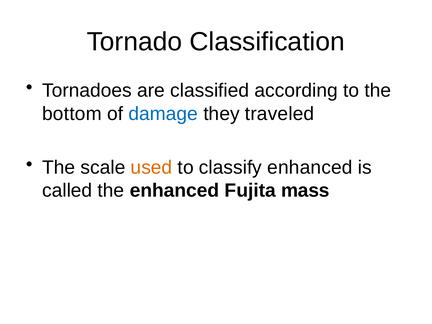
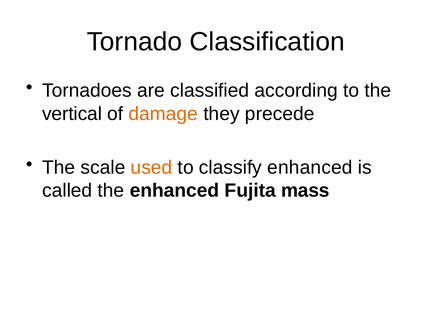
bottom: bottom -> vertical (72, 114)
damage colour: blue -> orange (163, 114)
traveled: traveled -> precede (280, 114)
